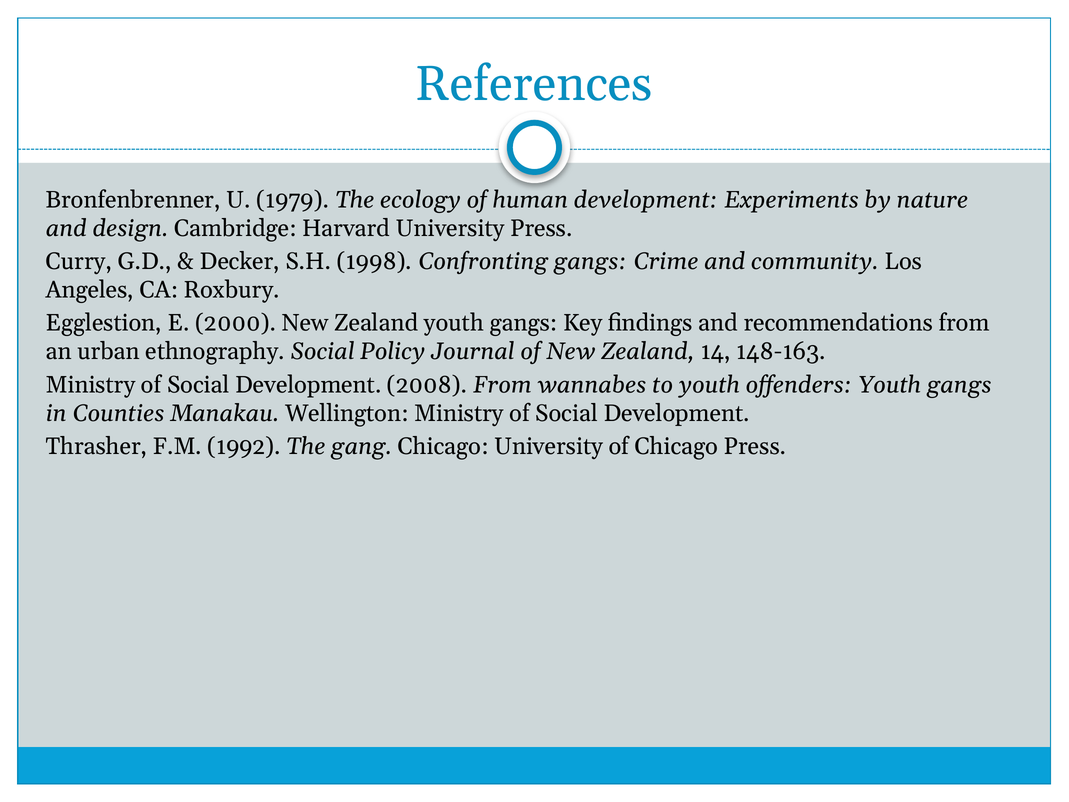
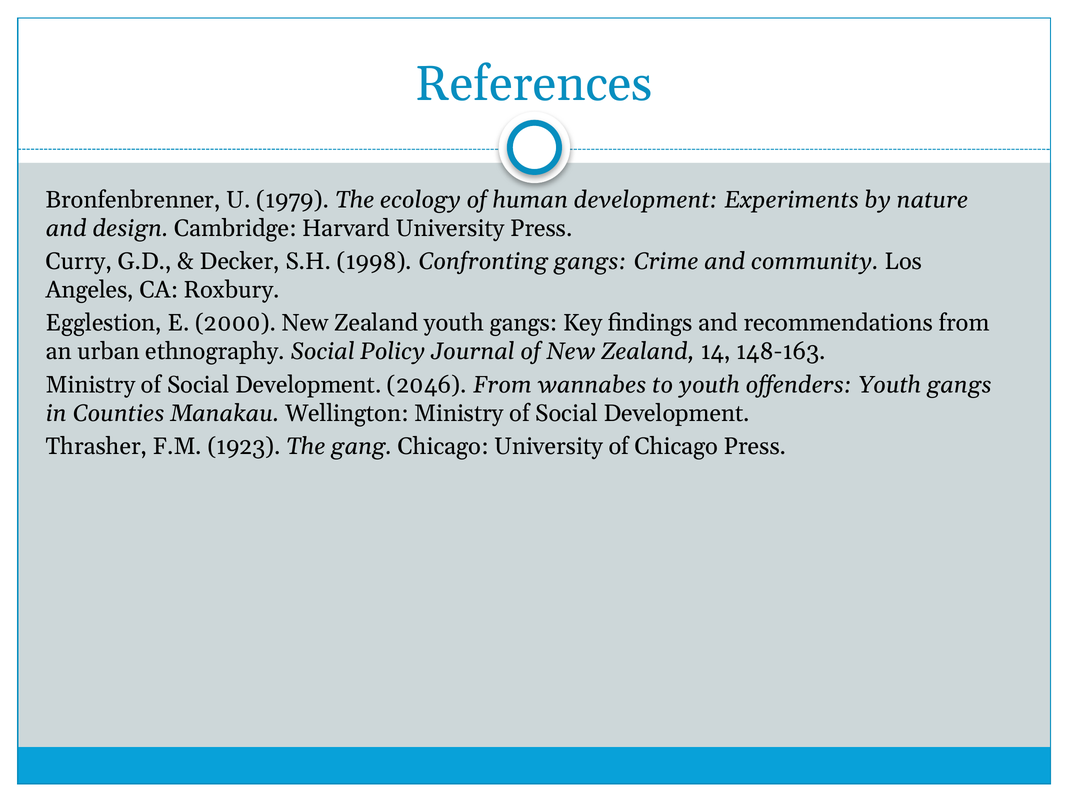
2008: 2008 -> 2046 (427, 385)
1992: 1992 -> 1923 (244, 446)
